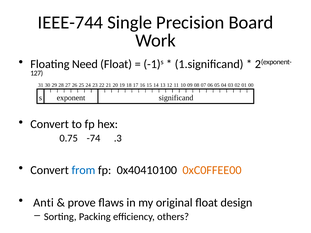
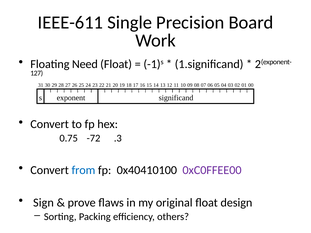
IEEE-744: IEEE-744 -> IEEE-611 (70, 23)
-74: -74 -> -72 (94, 138)
0xC0FFEE00 colour: orange -> purple (212, 170)
Anti: Anti -> Sign (43, 203)
